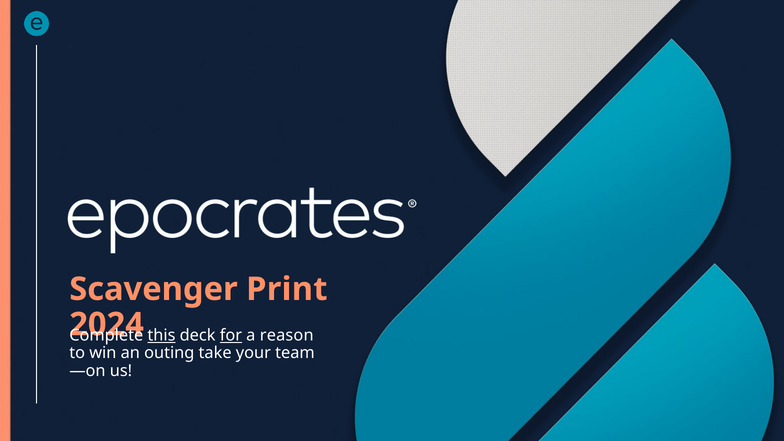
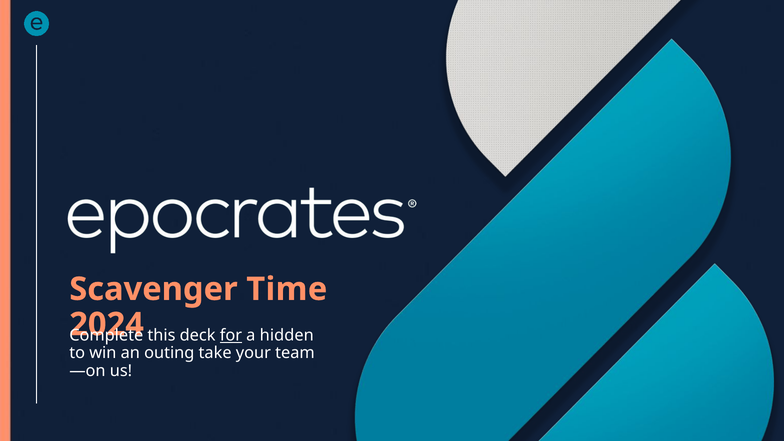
Print: Print -> Time (287, 289)
this underline: present -> none (161, 335)
reason: reason -> hidden (287, 335)
